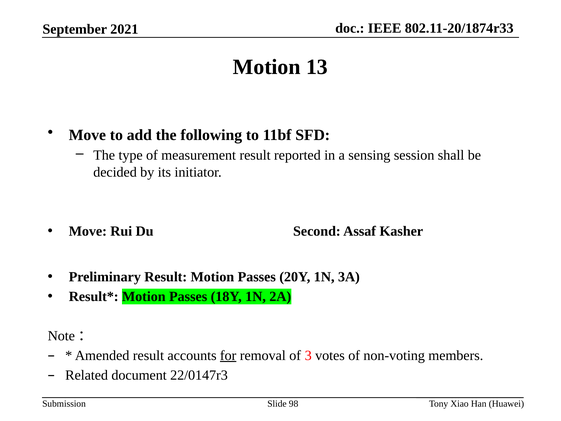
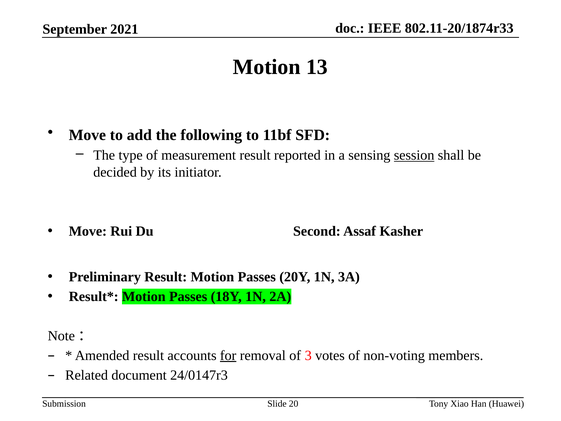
session underline: none -> present (414, 155)
22/0147r3: 22/0147r3 -> 24/0147r3 (199, 375)
98: 98 -> 20 (294, 404)
